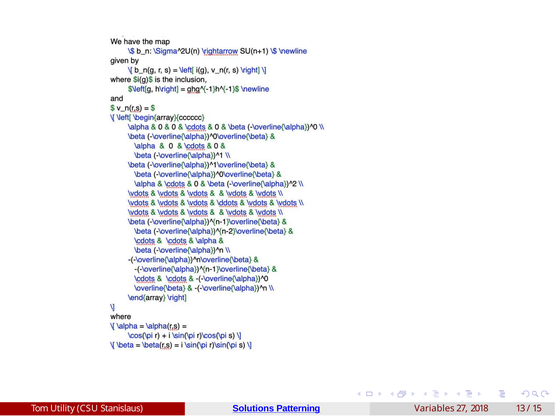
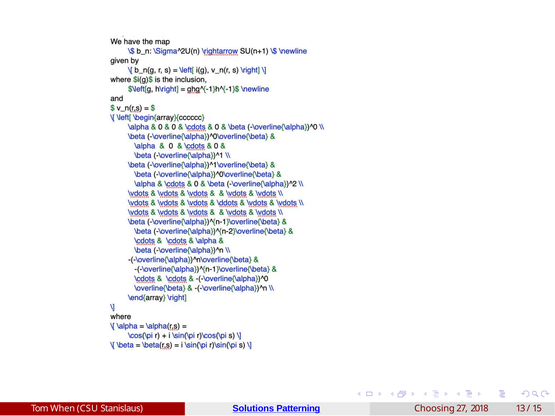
Utility: Utility -> When (63, 409)
Variables: Variables -> Choosing (434, 409)
